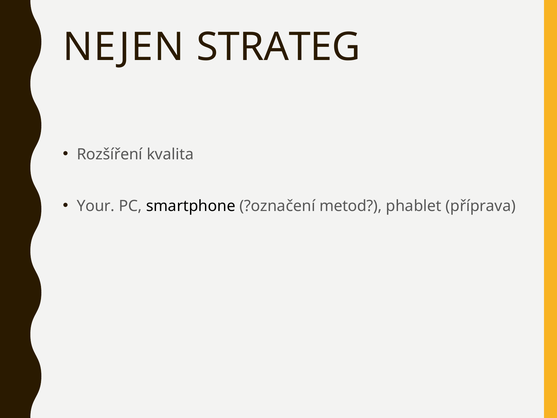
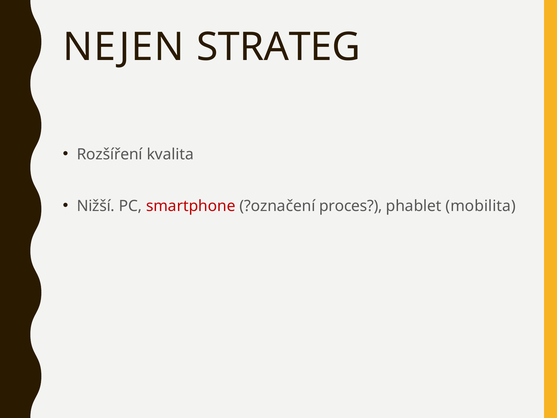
Your: Your -> Nižší (96, 206)
smartphone colour: black -> red (191, 206)
metod: metod -> proces (351, 206)
příprava: příprava -> mobilita (481, 206)
